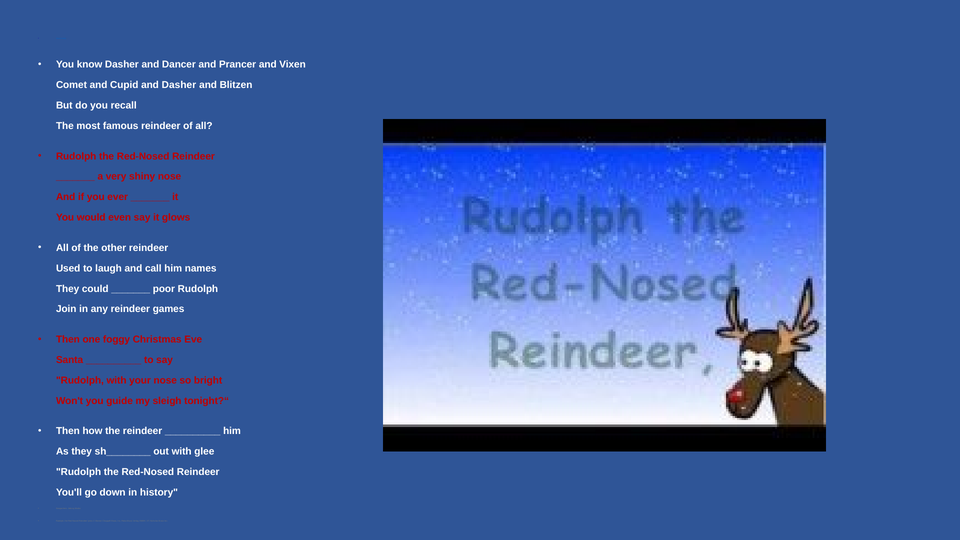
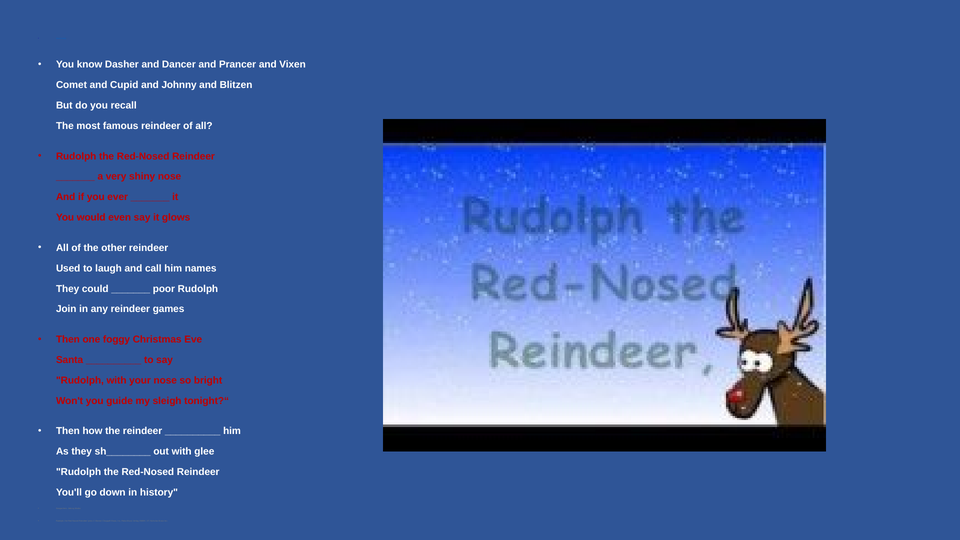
and Dasher: Dasher -> Johnny (179, 85)
